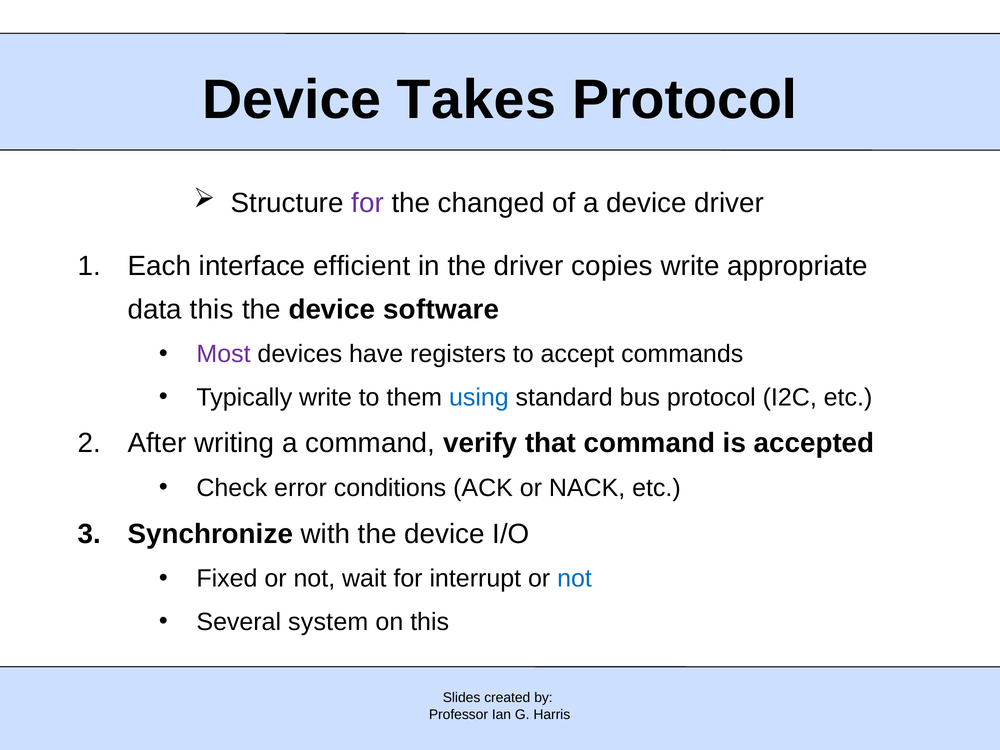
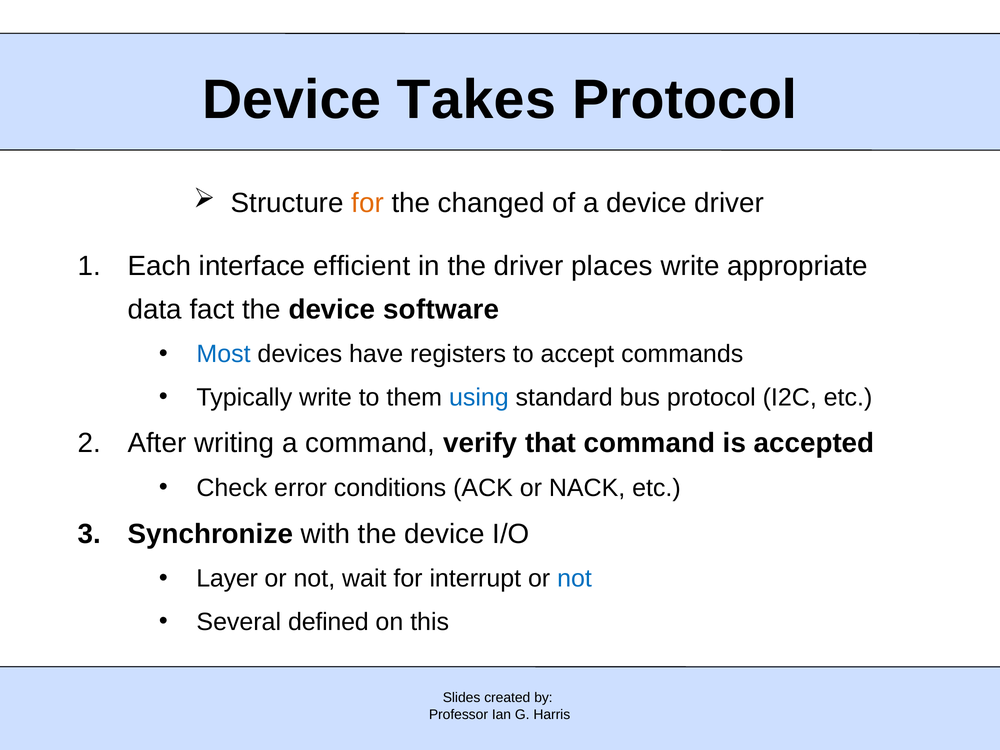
for colour: purple -> orange (368, 203)
copies: copies -> places (612, 266)
data this: this -> fact (212, 309)
Most colour: purple -> blue (224, 354)
Fixed: Fixed -> Layer (227, 579)
system: system -> defined (328, 622)
